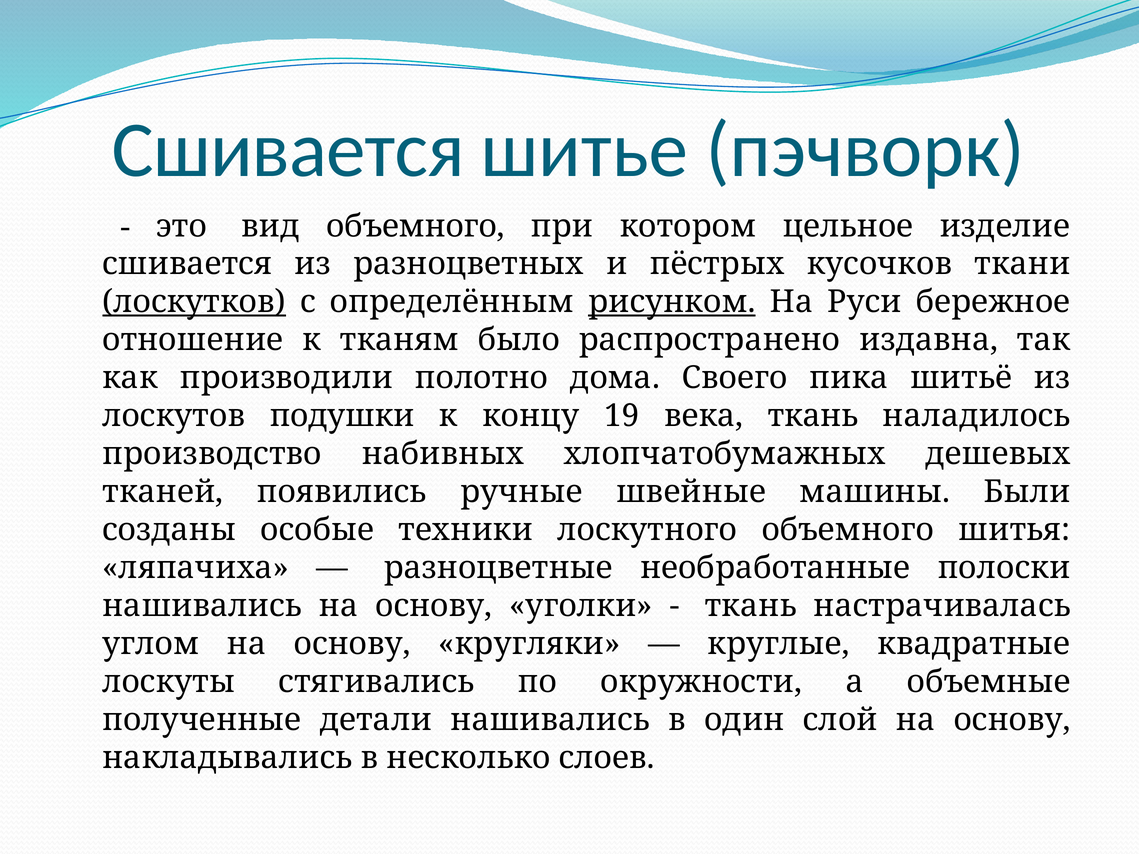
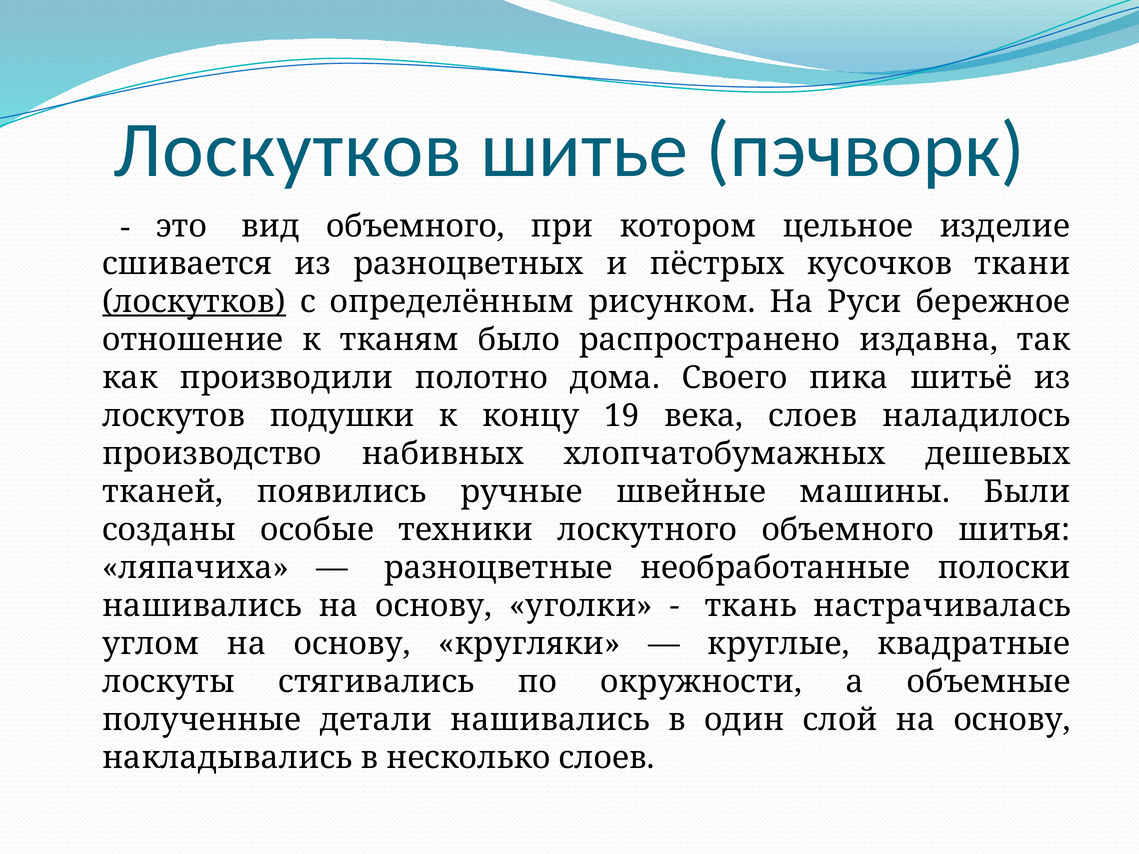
Сшивается: Сшивается -> Лоскутков (287, 150)
рисунком underline: present -> none (672, 302)
века ткань: ткань -> слоев (813, 416)
